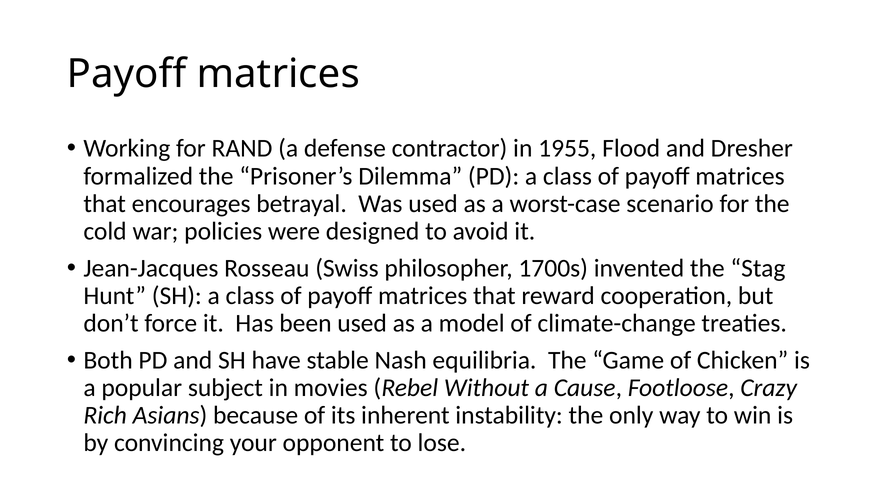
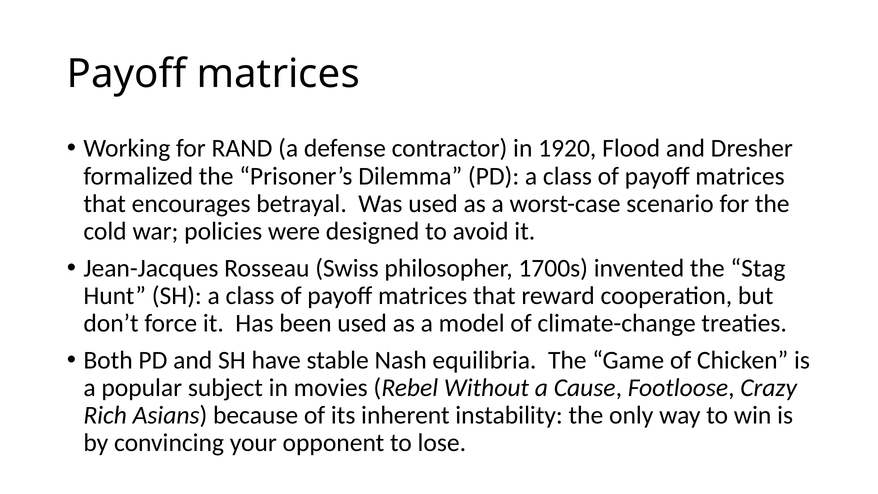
1955: 1955 -> 1920 (567, 148)
